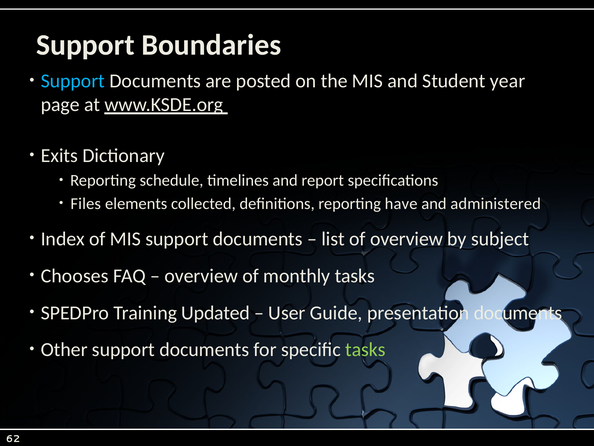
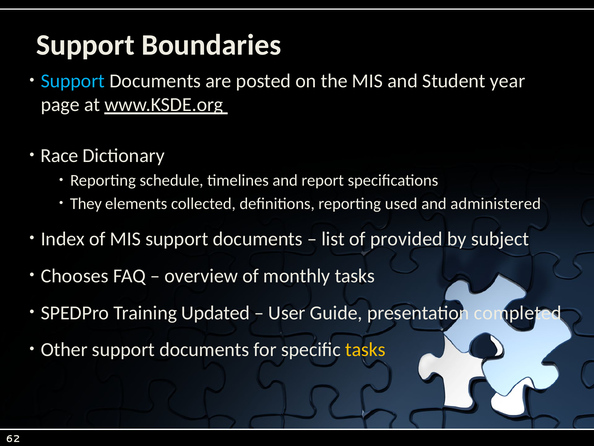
Exits: Exits -> Race (59, 155)
Files: Files -> They (86, 203)
have: have -> used (401, 203)
of overview: overview -> provided (406, 239)
presentation documents: documents -> completed (518, 312)
tasks colour: light green -> yellow (365, 349)
